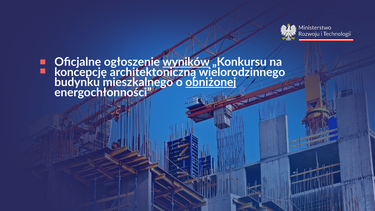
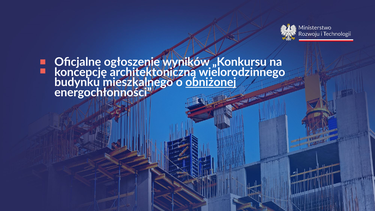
wyników underline: present -> none (186, 62)
